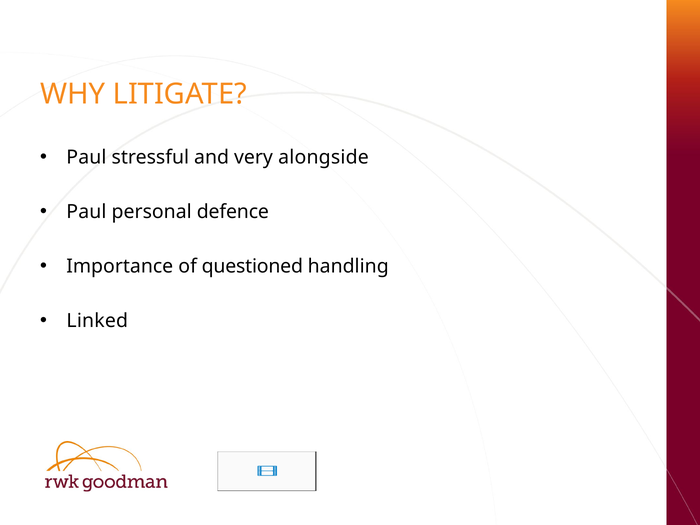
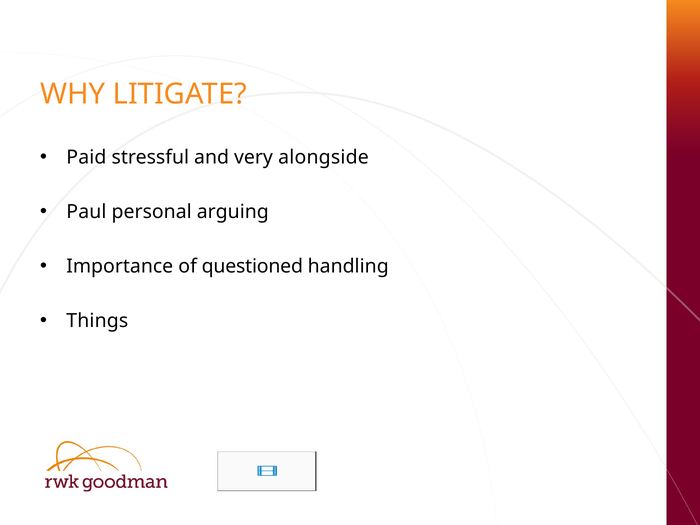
Paul: Paul -> Paid (86, 157)
defence: defence -> arguing (233, 212)
Linked: Linked -> Things (97, 321)
